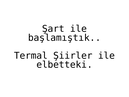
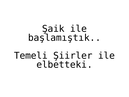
Şart: Şart -> Şaik (53, 29)
Termal: Termal -> Temeli (31, 56)
